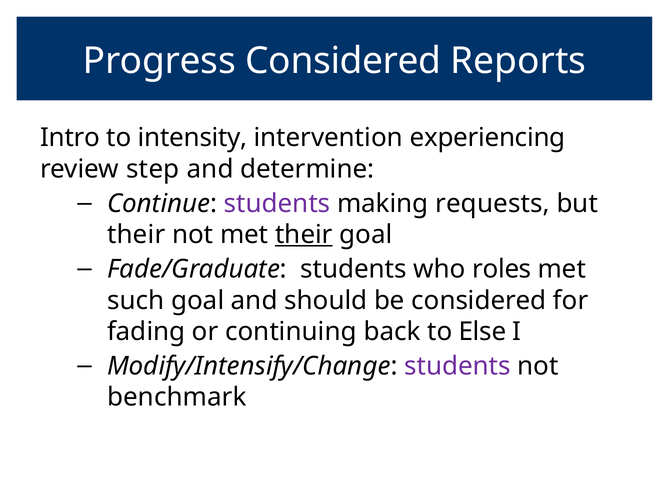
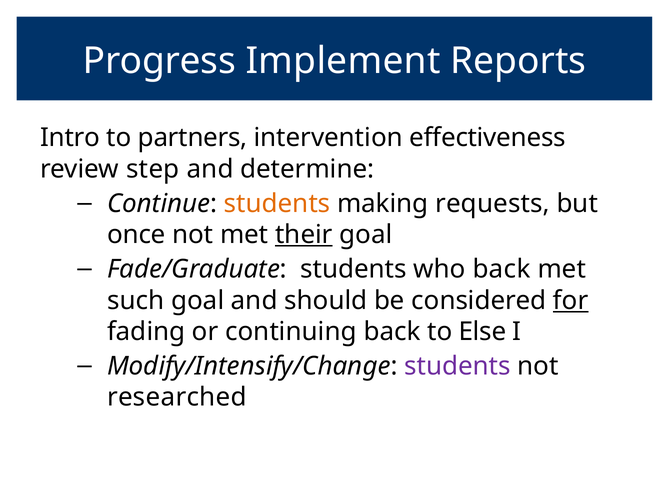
Progress Considered: Considered -> Implement (343, 61)
intensity: intensity -> partners (193, 138)
experiencing: experiencing -> effectiveness (488, 138)
students colour: purple -> orange (277, 203)
their: their -> once (136, 235)
who roles: roles -> back (502, 269)
for underline: none -> present (571, 300)
benchmark: benchmark -> researched (177, 397)
